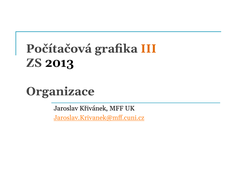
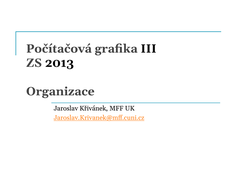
III colour: orange -> black (149, 49)
